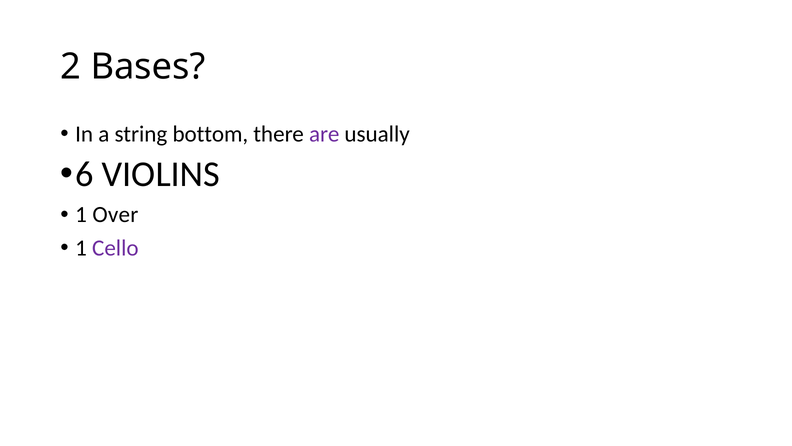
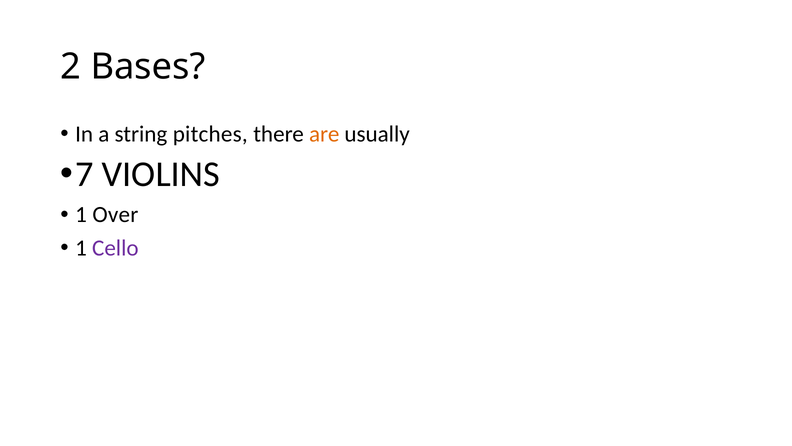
bottom: bottom -> pitches (210, 134)
are colour: purple -> orange (324, 134)
6: 6 -> 7 (84, 174)
